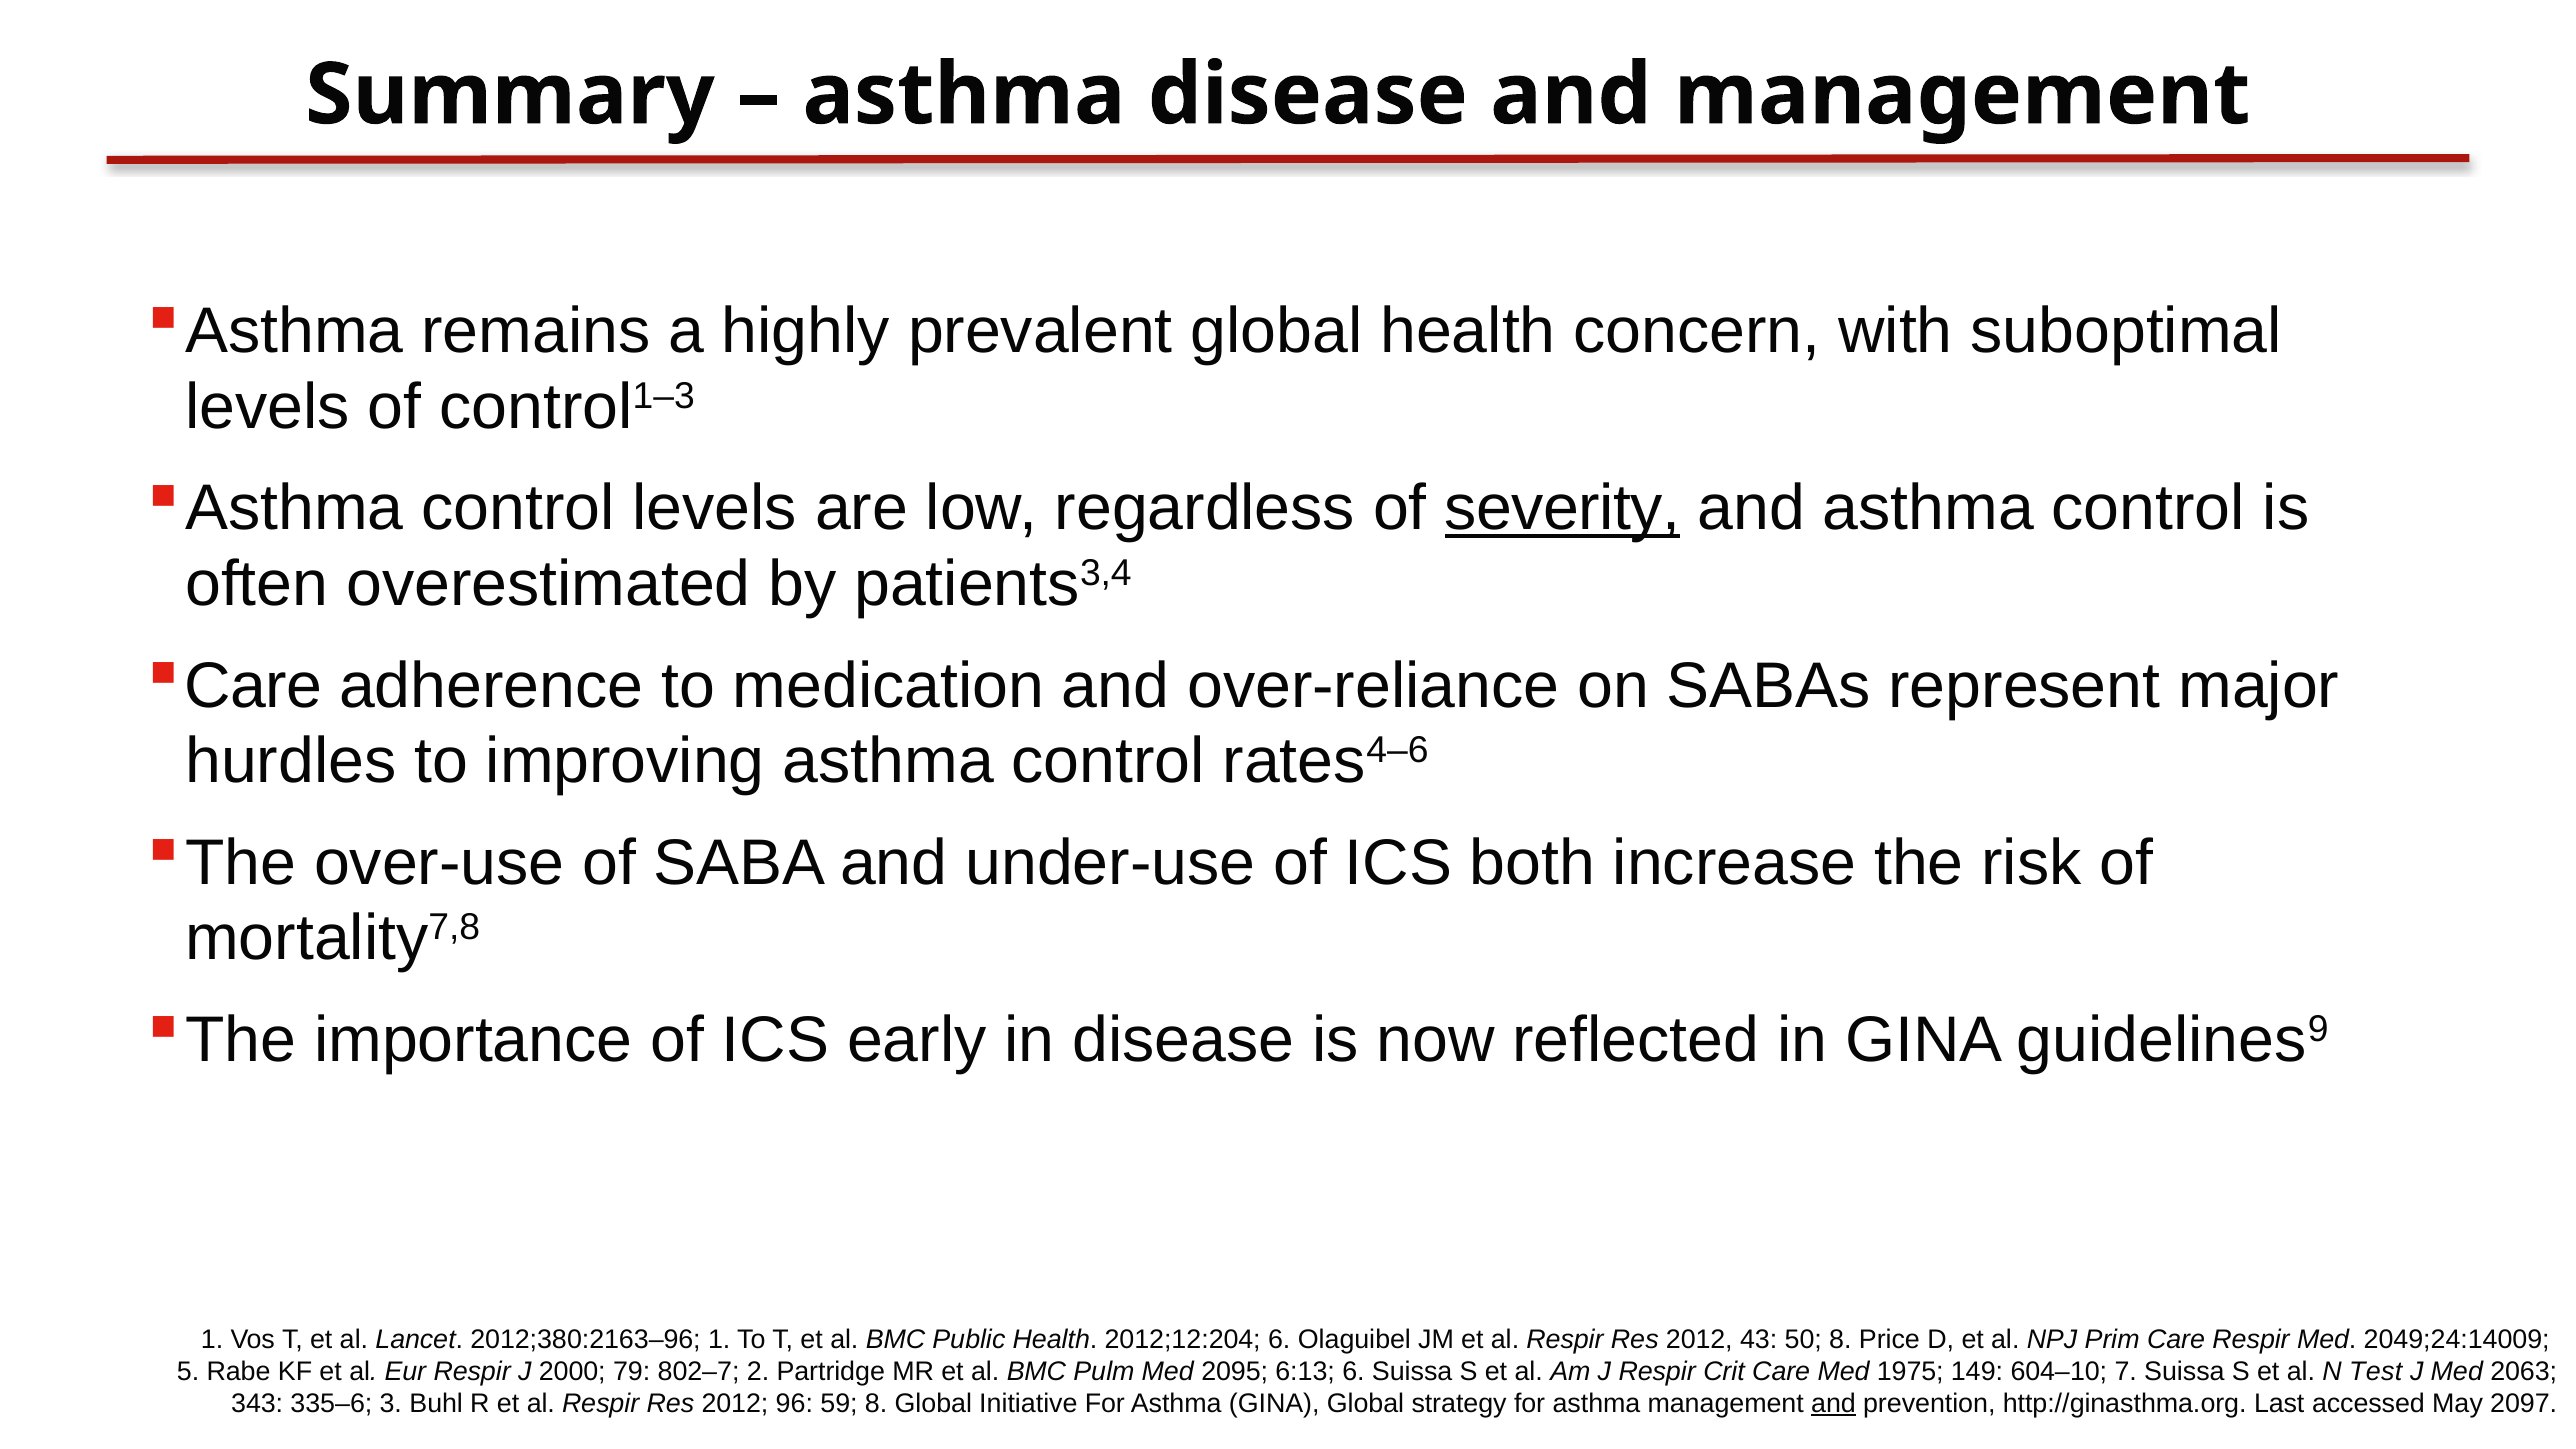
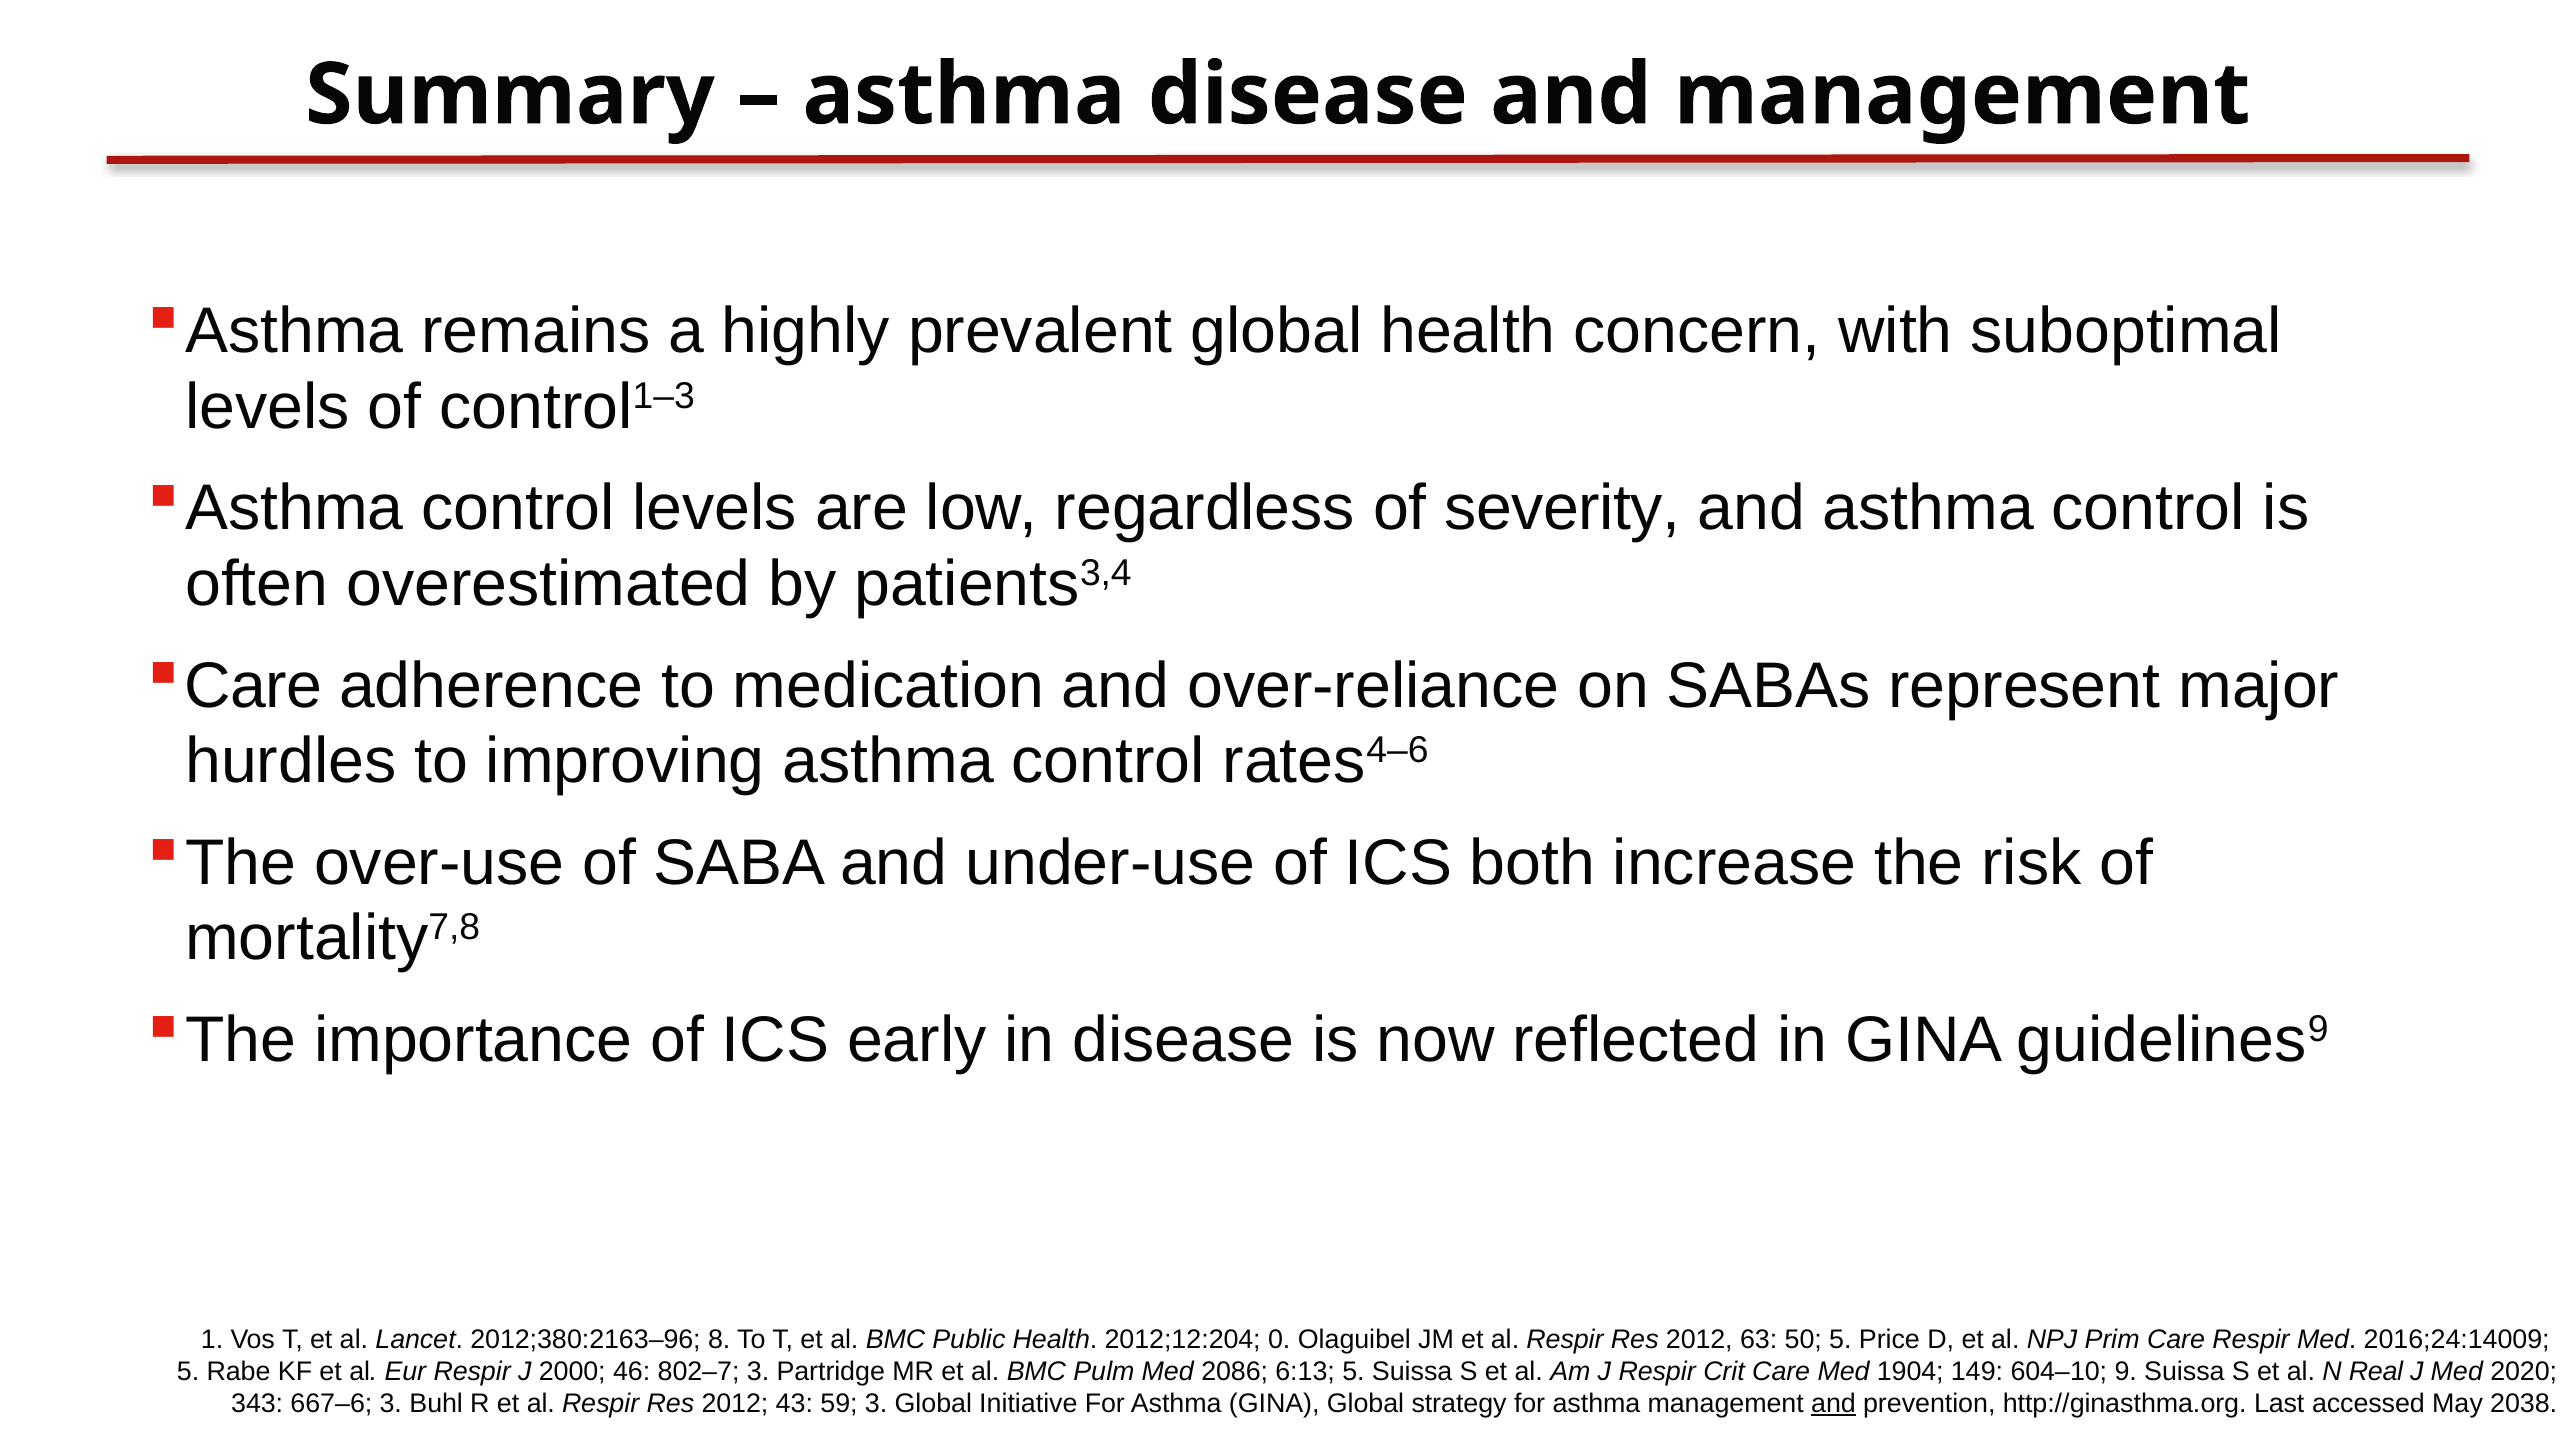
severity underline: present -> none (1562, 509)
2012;380:2163–96 1: 1 -> 8 (719, 1339)
2012;12:204 6: 6 -> 0 (1279, 1339)
43: 43 -> 63 (1759, 1339)
50 8: 8 -> 5 (1840, 1339)
2049;24:14009: 2049;24:14009 -> 2016;24:14009 (2457, 1339)
79: 79 -> 46 (632, 1371)
802–7 2: 2 -> 3 (758, 1371)
2095: 2095 -> 2086 (1235, 1371)
6:13 6: 6 -> 5 (1353, 1371)
1975: 1975 -> 1904 (1910, 1371)
7: 7 -> 9 (2126, 1371)
Test: Test -> Real (2376, 1371)
2063: 2063 -> 2020 (2524, 1371)
335–6: 335–6 -> 667–6 (331, 1404)
96: 96 -> 43 (794, 1404)
59 8: 8 -> 3 (876, 1404)
2097: 2097 -> 2038 (2524, 1404)
